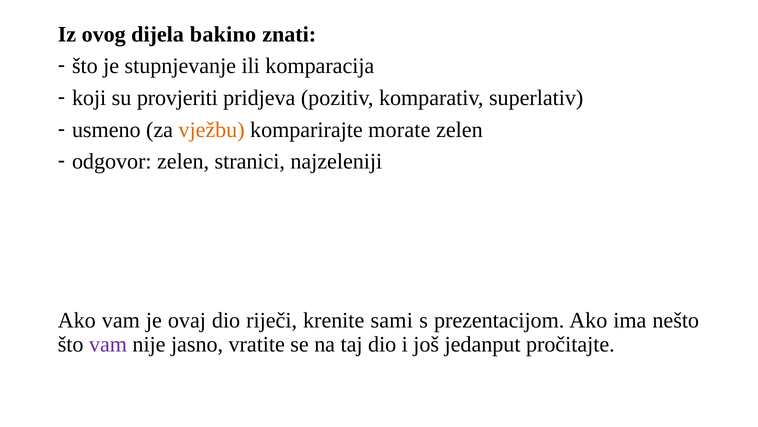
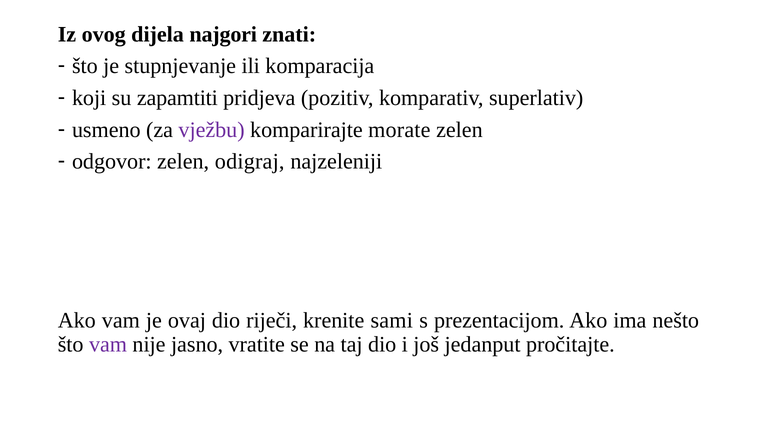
bakino: bakino -> najgori (223, 34)
provjeriti: provjeriti -> zapamtiti (177, 98)
vježbu colour: orange -> purple (212, 130)
stranici: stranici -> odigraj (250, 161)
